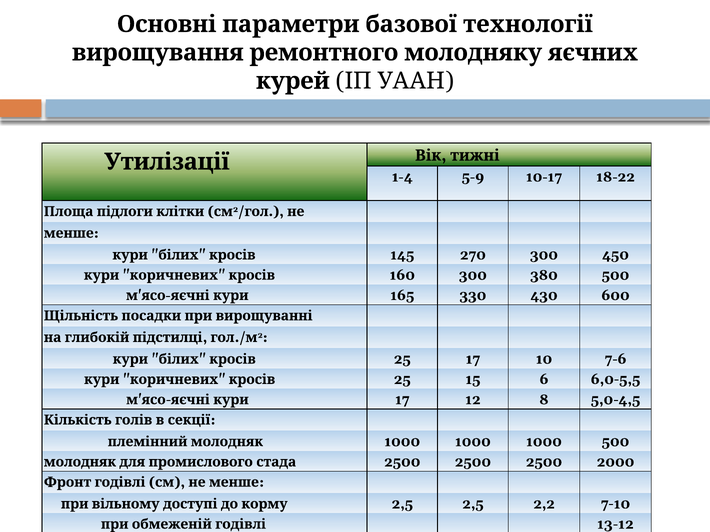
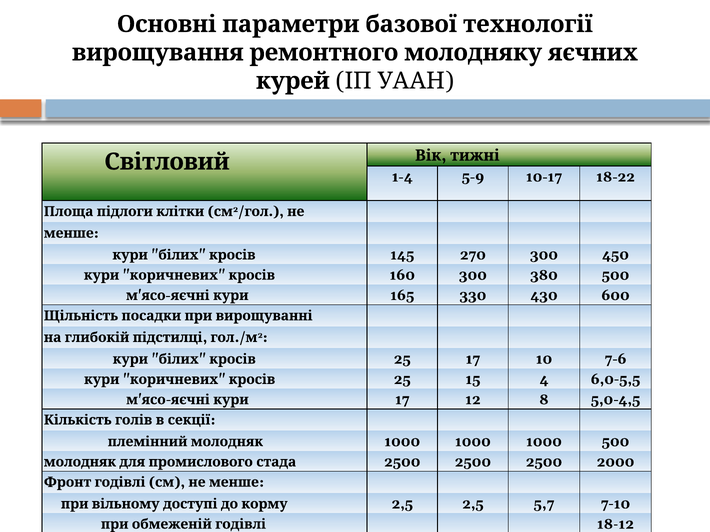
Утилізації: Утилізації -> Світловий (167, 162)
6: 6 -> 4 (544, 380)
2,2: 2,2 -> 5,7 (544, 504)
13-12: 13-12 -> 18-12 (615, 525)
